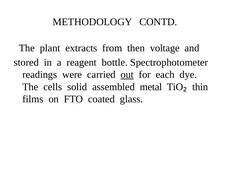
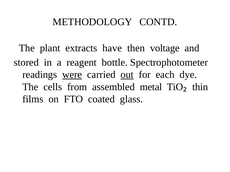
from: from -> have (112, 48)
were underline: none -> present (72, 75)
solid: solid -> from (77, 87)
